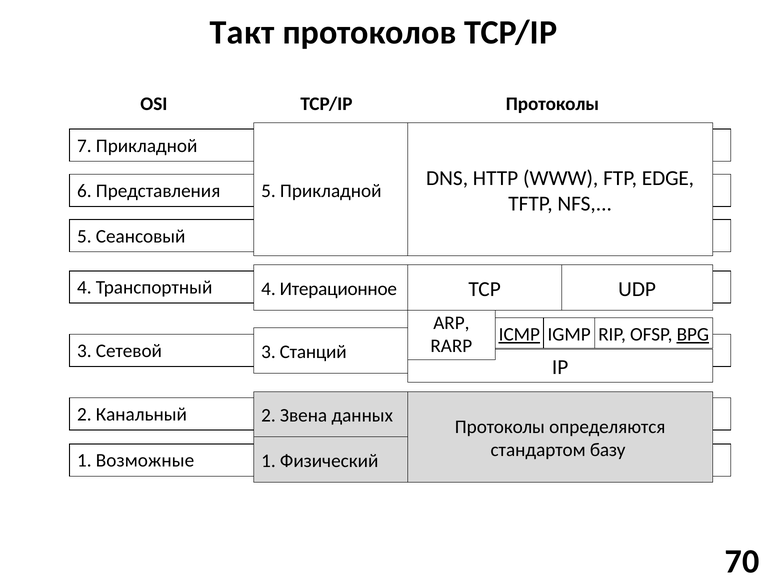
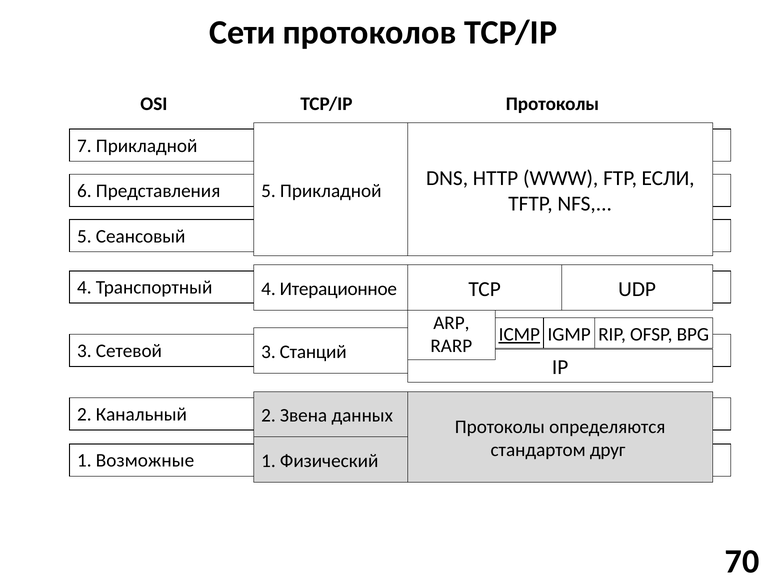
Такт: Такт -> Сети (243, 33)
EDGE: EDGE -> ЕСЛИ (668, 178)
BPG underline: present -> none (693, 335)
базу: базу -> друг (608, 450)
